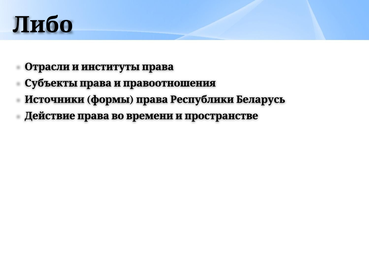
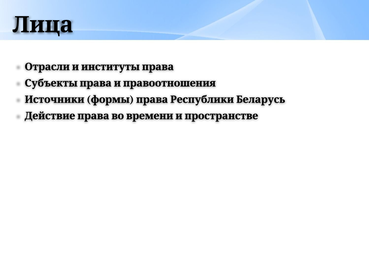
Либо: Либо -> Лица (43, 25)
